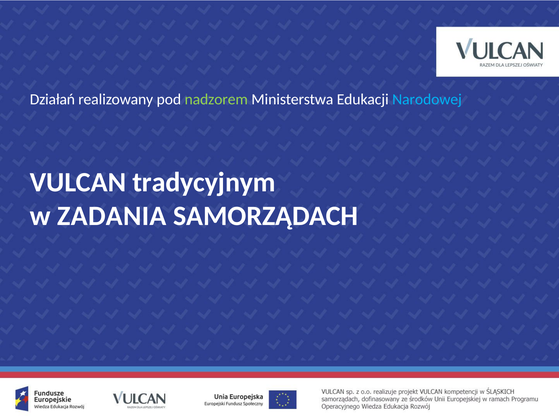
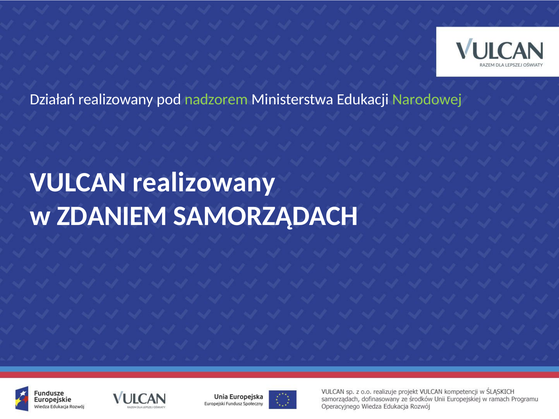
Narodowej colour: light blue -> light green (427, 100)
VULCAN tradycyjnym: tradycyjnym -> realizowany (204, 182)
ZADANIA: ZADANIA -> ZDANIEM (112, 216)
